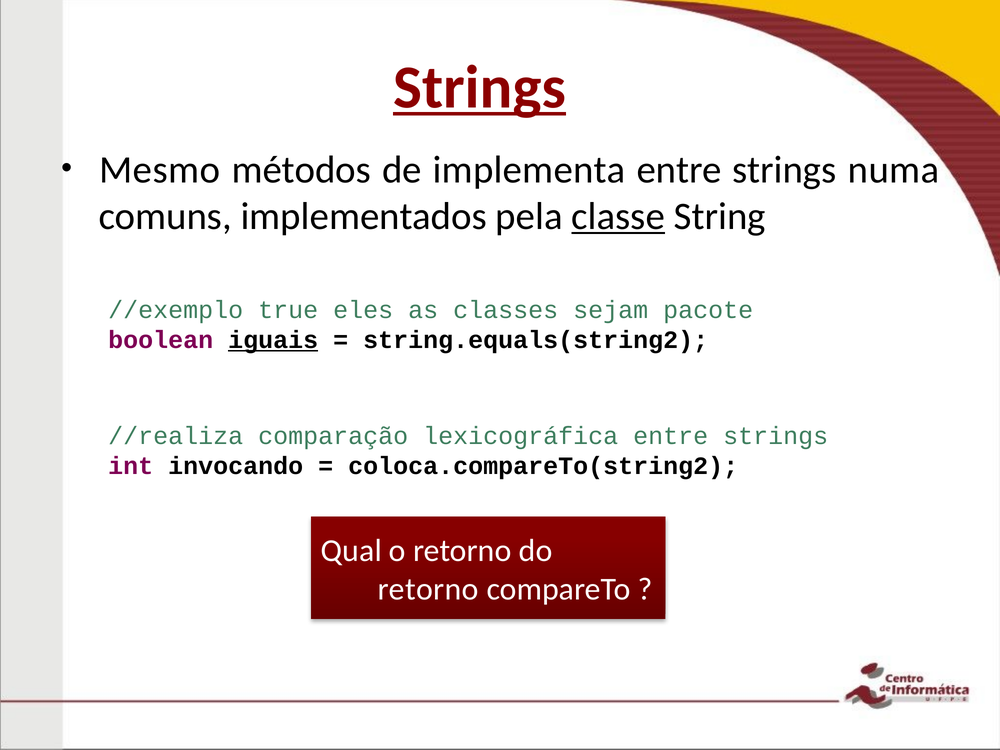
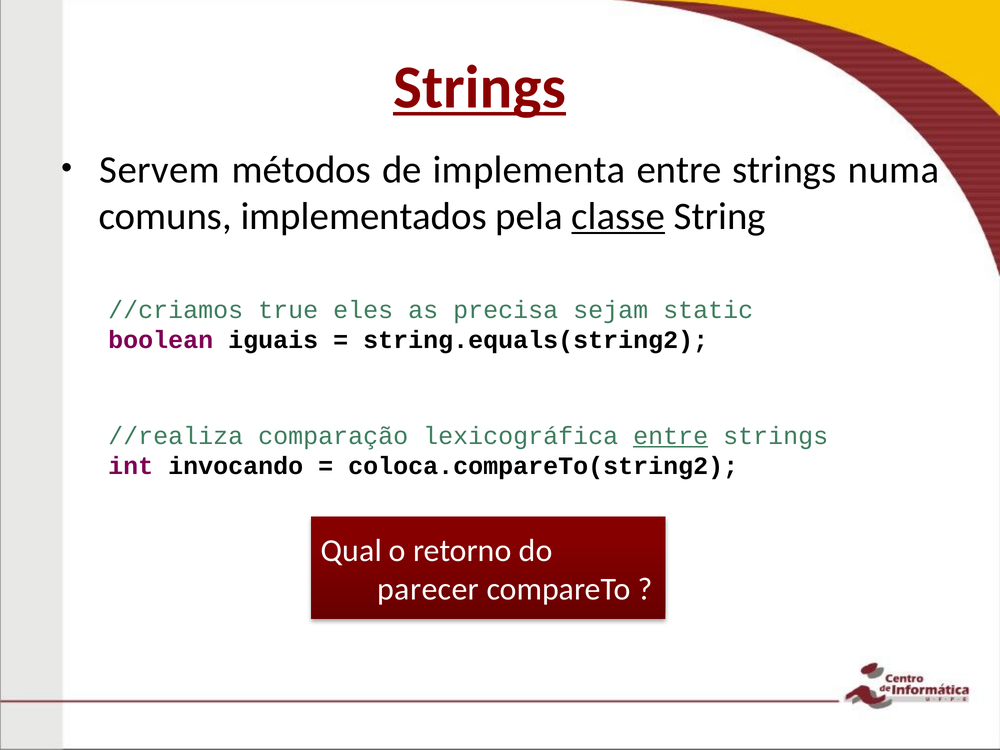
Mesmo: Mesmo -> Servem (160, 170)
//exemplo: //exemplo -> //criamos (176, 310)
classes: classes -> precisa (506, 310)
pacote: pacote -> static (708, 310)
iguais underline: present -> none (273, 340)
entre underline: none -> present (671, 436)
retorno: retorno -> parecer (428, 589)
